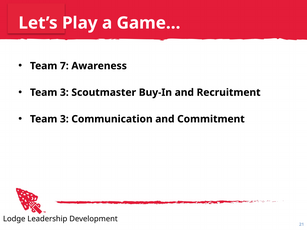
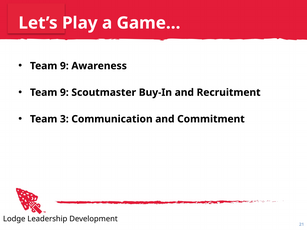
7: 7 -> 9 (64, 66)
3: 3 -> 9 (64, 93)
